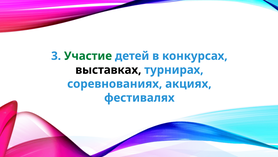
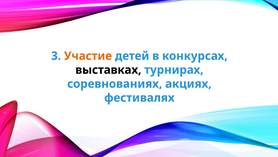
Участие colour: green -> orange (88, 56)
